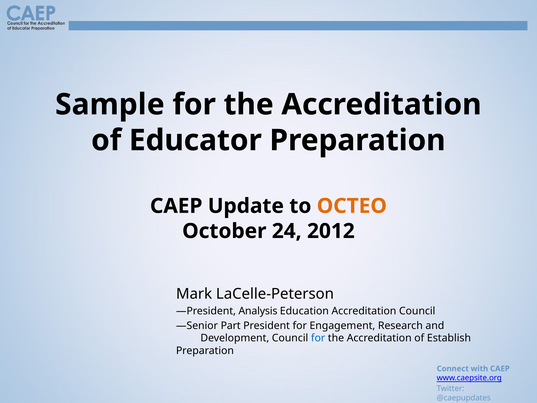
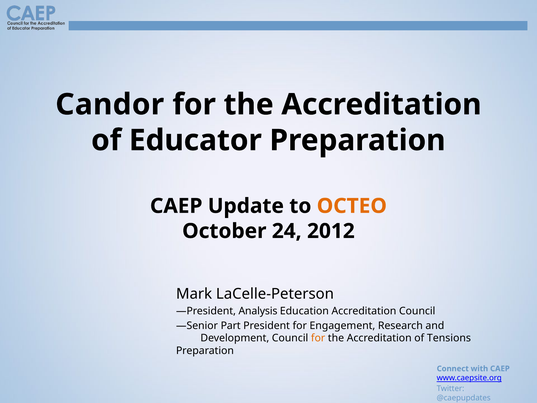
Sample: Sample -> Candor (110, 104)
for colour: blue -> orange (318, 338)
Establish: Establish -> Tensions (449, 338)
